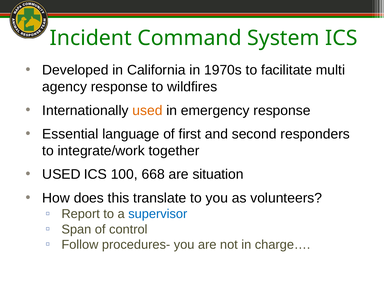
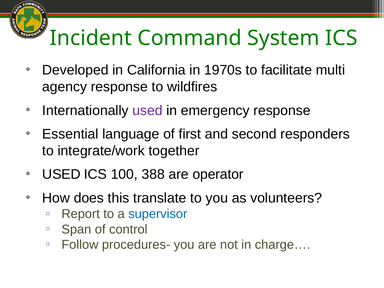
used colour: orange -> purple (147, 110)
668: 668 -> 388 (153, 174)
situation: situation -> operator (218, 174)
